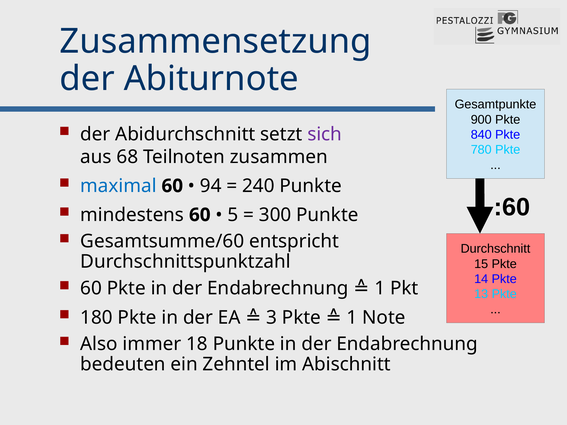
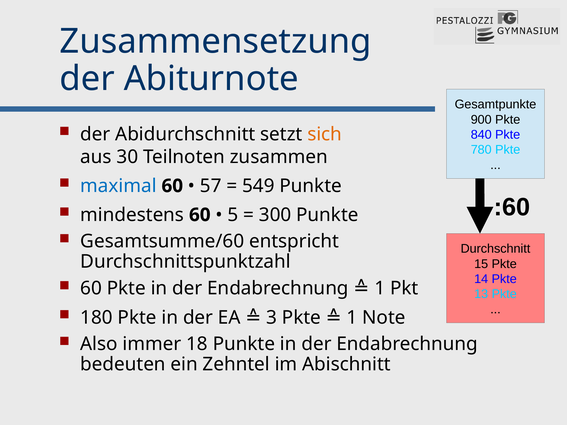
sich colour: purple -> orange (325, 134)
68: 68 -> 30 (127, 157)
94: 94 -> 57 (211, 186)
240: 240 -> 549 (258, 186)
